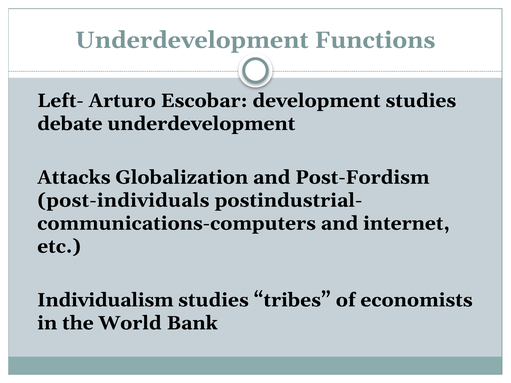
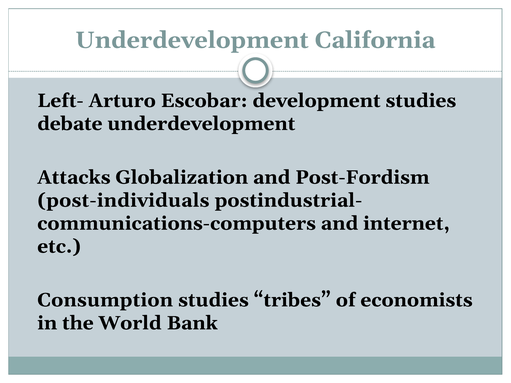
Functions: Functions -> California (375, 40)
Individualism: Individualism -> Consumption (105, 300)
